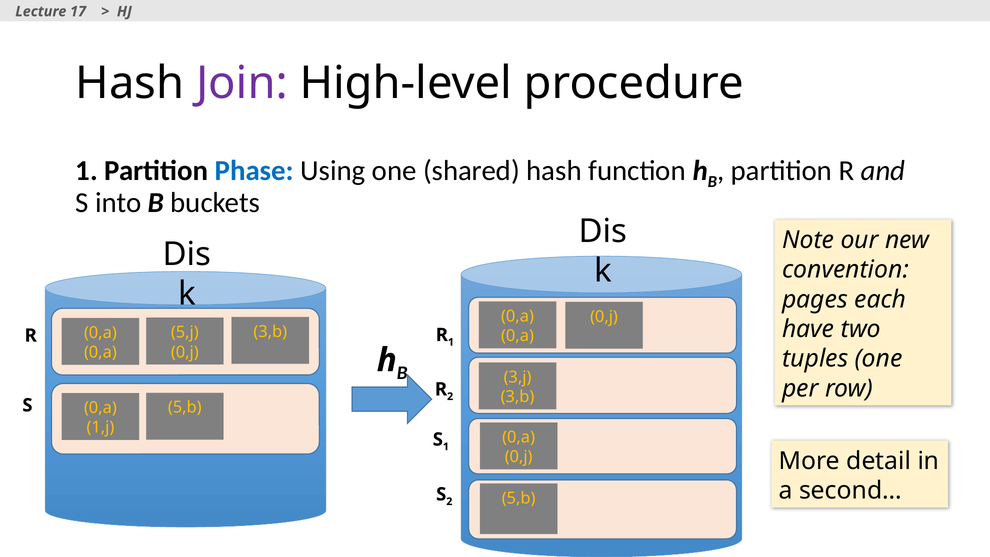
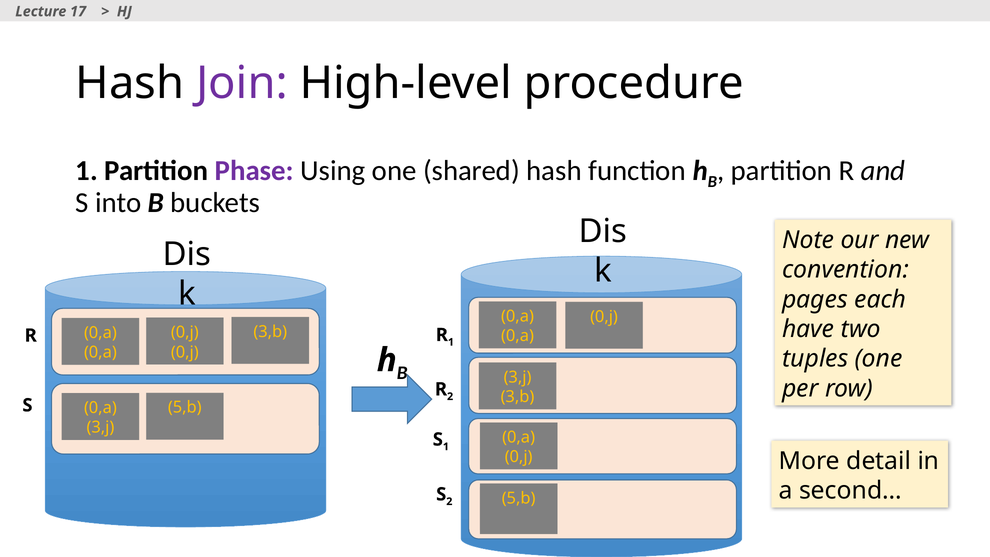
Phase colour: blue -> purple (254, 171)
5,j: 5,j -> 0,j (185, 332)
1,j: 1,j -> 3,j (100, 427)
